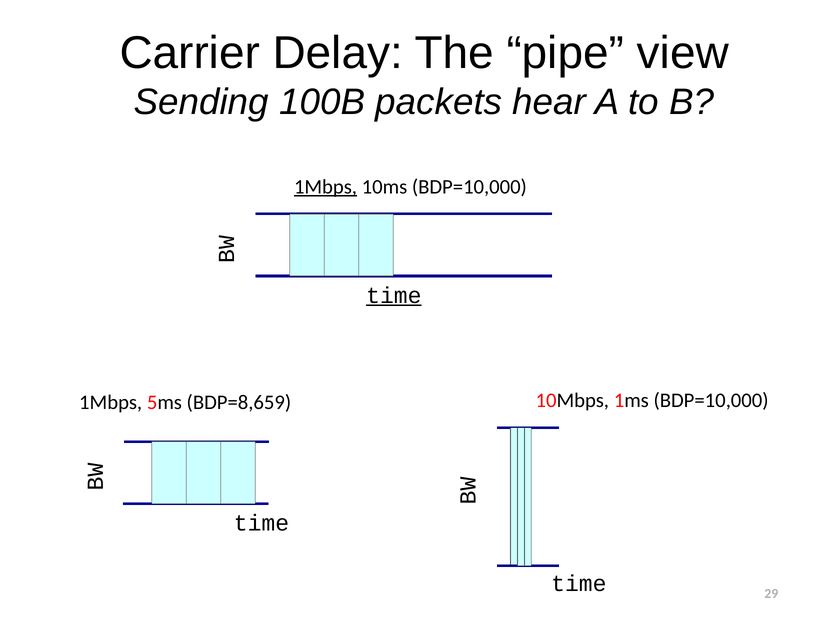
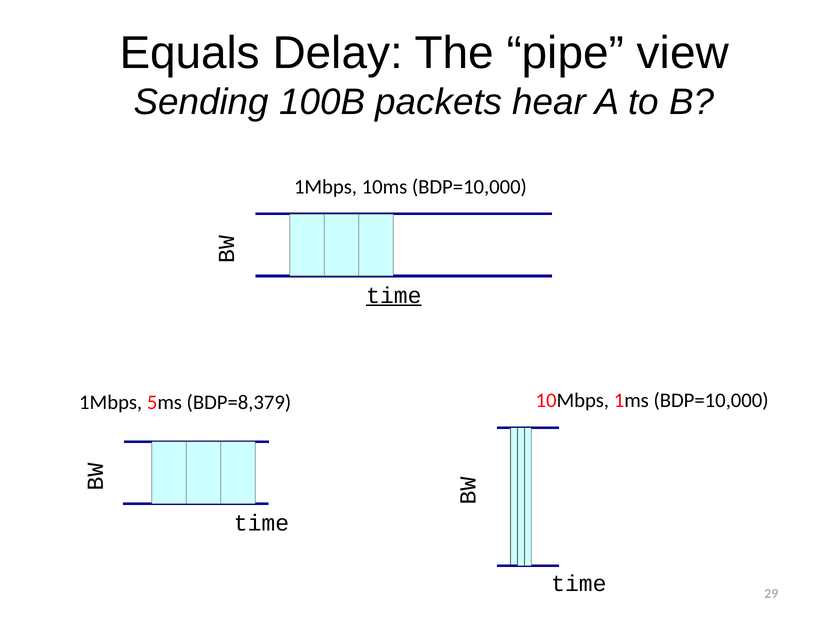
Carrier: Carrier -> Equals (190, 53)
1Mbps underline: present -> none (325, 187)
BDP=8,659: BDP=8,659 -> BDP=8,379 (239, 402)
